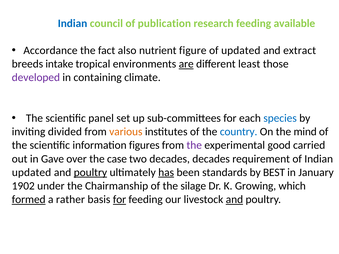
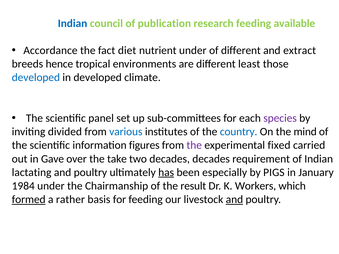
also: also -> diet (127, 50)
nutrient figure: figure -> under (193, 50)
of updated: updated -> different (241, 50)
intake: intake -> hence (59, 64)
are underline: present -> none (186, 64)
developed colour: purple -> blue (36, 78)
in containing: containing -> developed (98, 78)
species colour: blue -> purple (280, 118)
various colour: orange -> blue (126, 132)
good: good -> fixed (279, 145)
case: case -> take (117, 159)
updated: updated -> lactating (32, 173)
poultry underline: present -> none (90, 173)
standards: standards -> especially (225, 173)
BEST: BEST -> PIGS (274, 173)
1902: 1902 -> 1984 (23, 186)
silage: silage -> result (193, 186)
Growing: Growing -> Workers (256, 186)
for underline: present -> none (119, 200)
